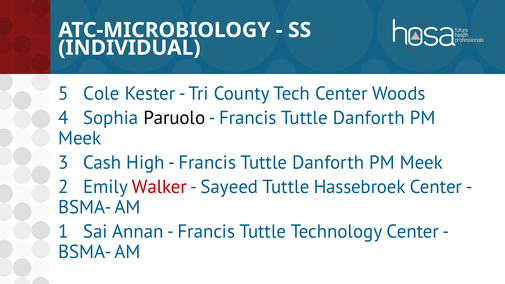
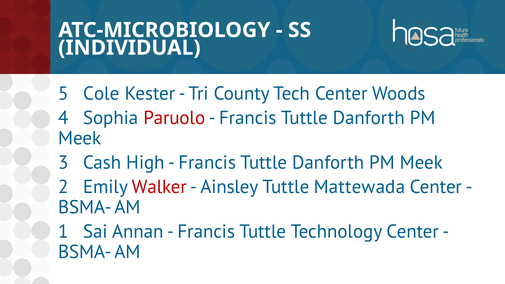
Paruolo colour: black -> red (174, 118)
Sayeed: Sayeed -> Ainsley (229, 187)
Hassebroek: Hassebroek -> Mattewada (359, 187)
